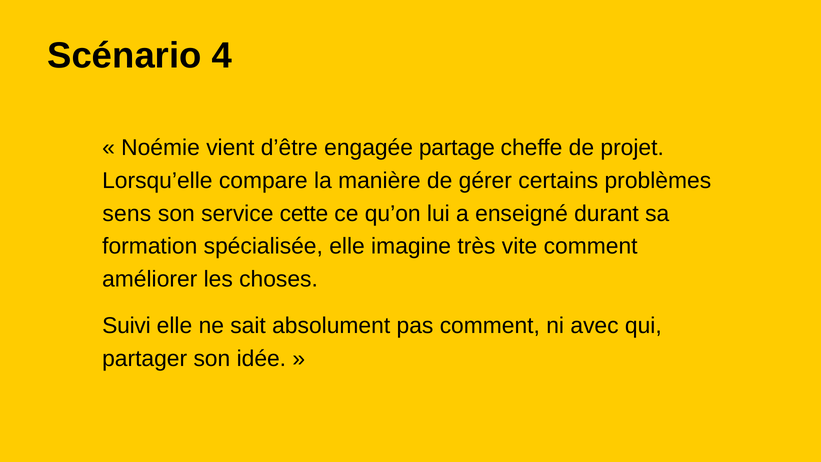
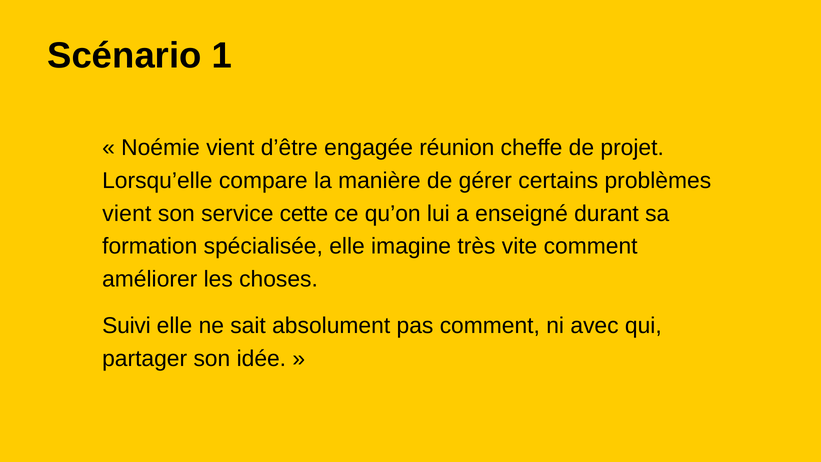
4: 4 -> 1 (222, 56)
partage: partage -> réunion (457, 148)
sens: sens -> vient (127, 213)
